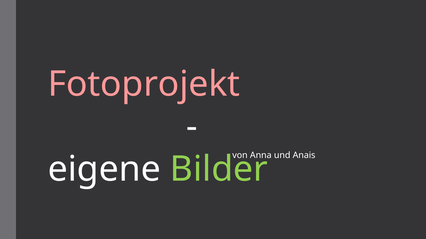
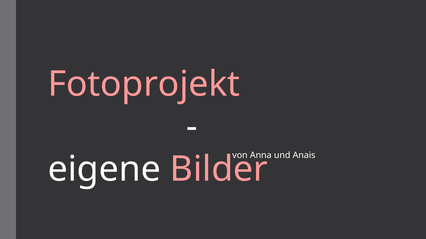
Bilder colour: light green -> pink (219, 169)
